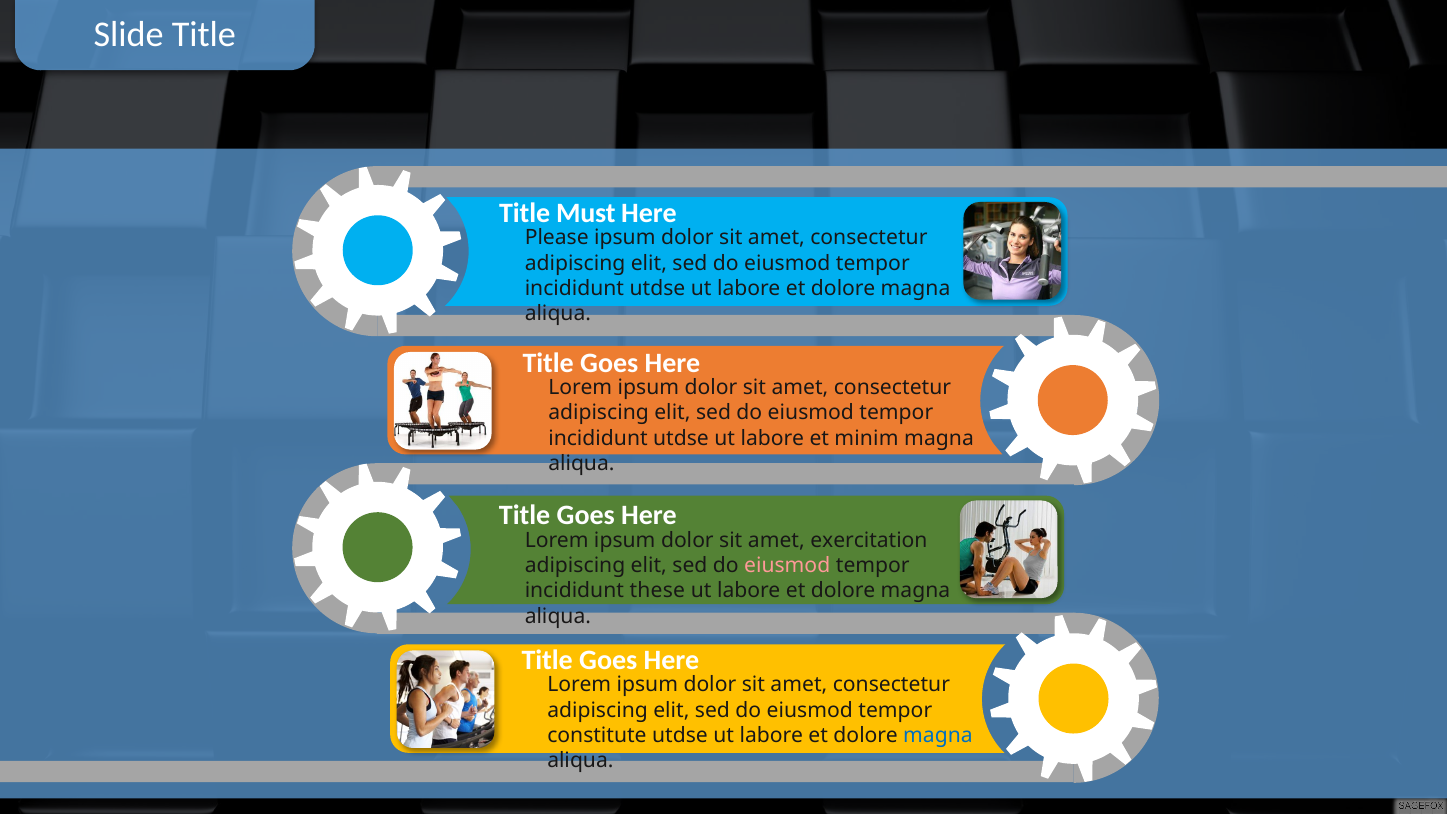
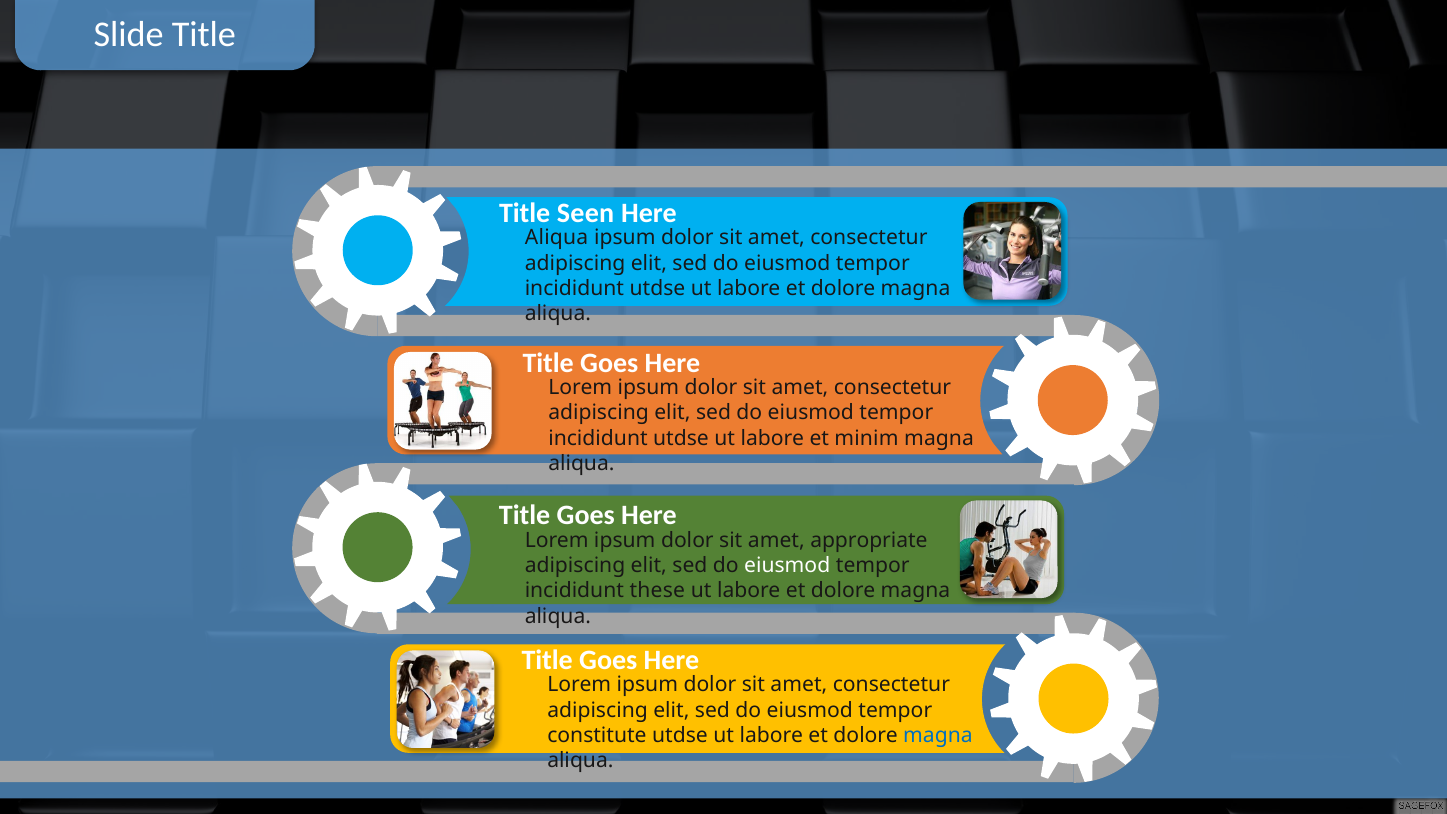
Must: Must -> Seen (586, 213)
Please: Please -> Aliqua (557, 238)
exercitation: exercitation -> appropriate (869, 540)
eiusmod colour: pink -> white (787, 565)
